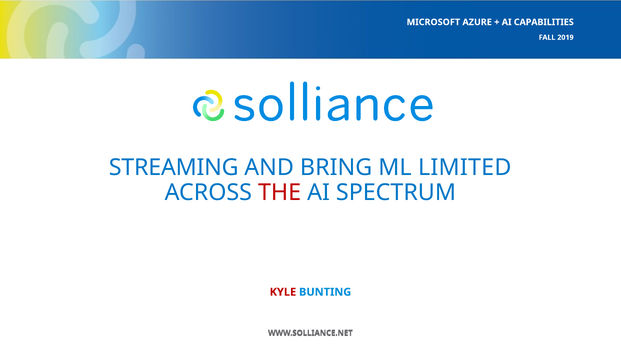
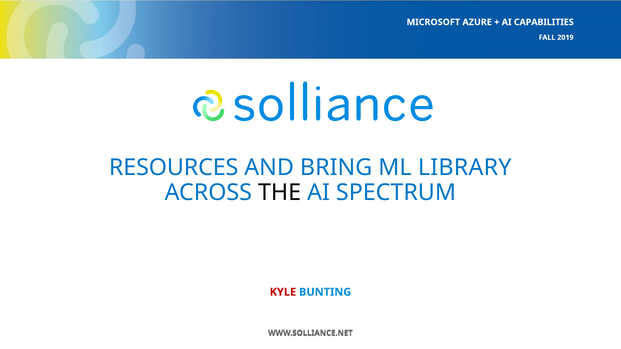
STREAMING: STREAMING -> RESOURCES (174, 168)
LIMITED: LIMITED -> LIBRARY (465, 168)
THE colour: red -> black (280, 193)
